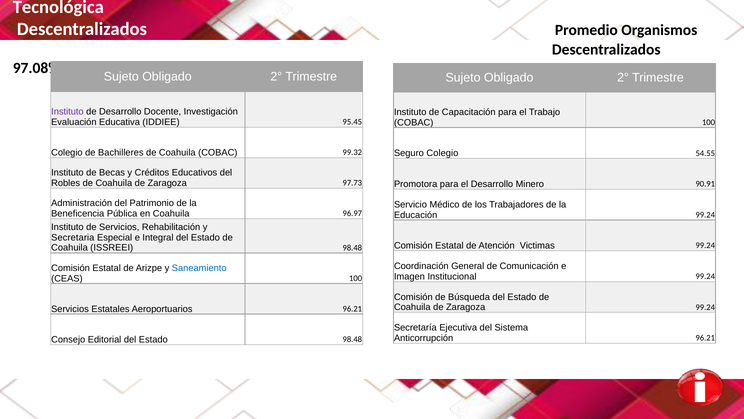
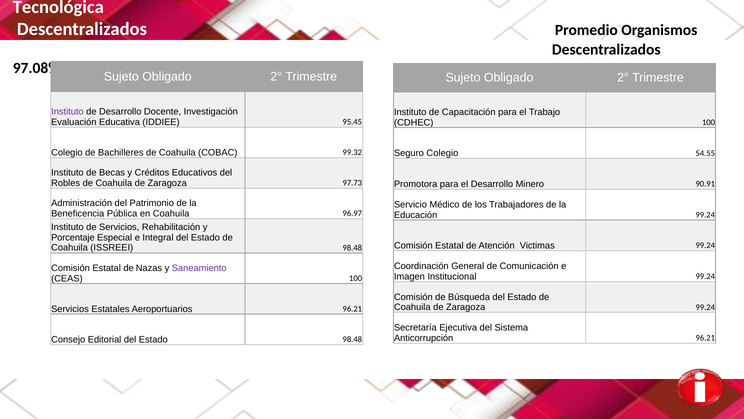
COBAC: COBAC -> CDHEC (414, 122)
Secretaria: Secretaria -> Porcentaje (73, 237)
Arizpe: Arizpe -> Nazas (149, 268)
Saneamiento colour: blue -> purple (199, 268)
